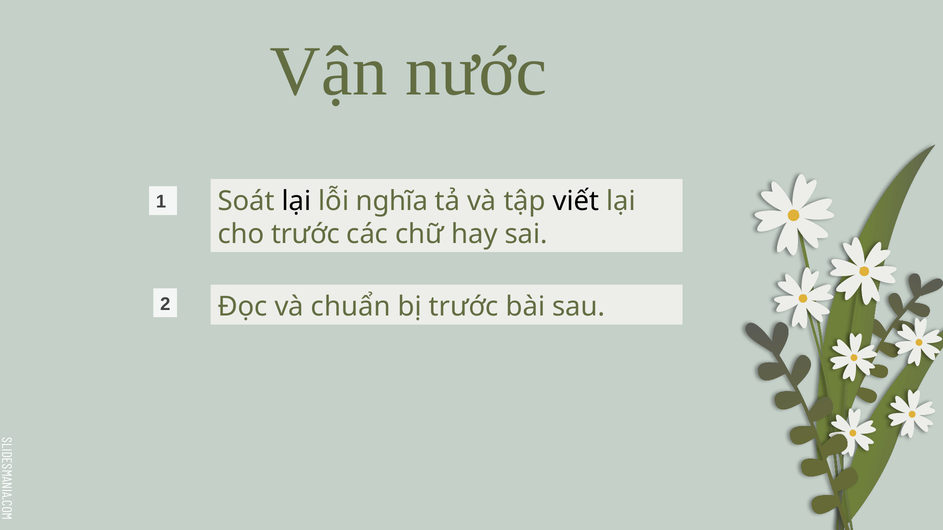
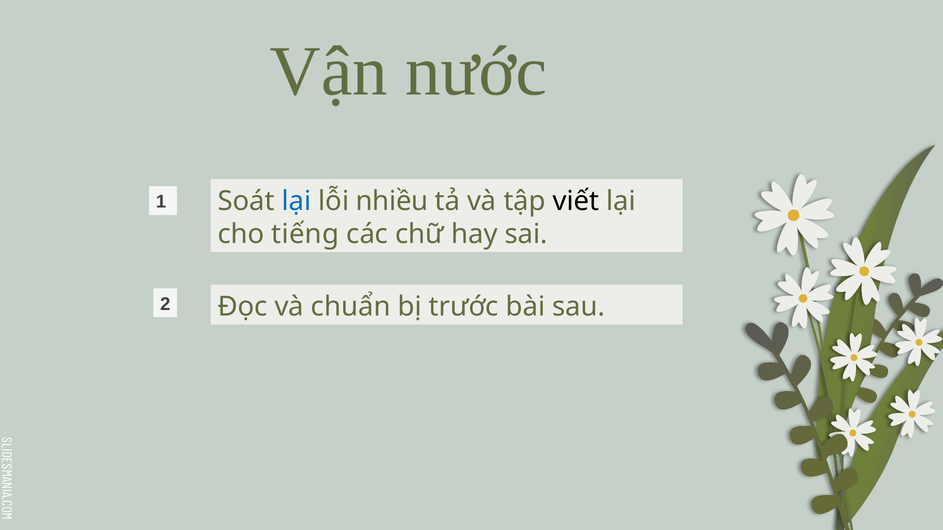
lại colour: black -> blue (297, 201)
nghĩa: nghĩa -> nhiều (392, 201)
cho trước: trước -> tiếng (305, 234)
